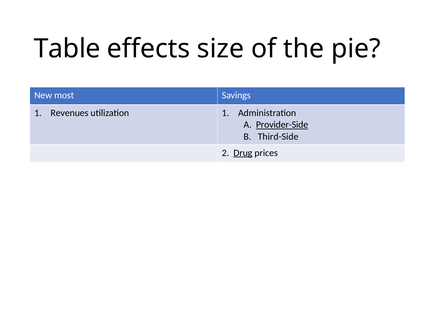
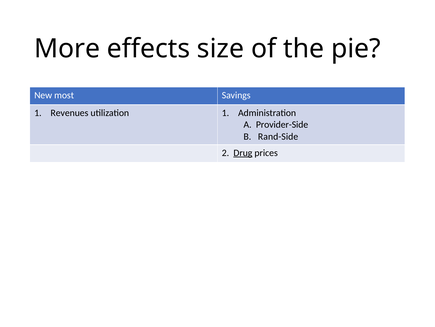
Table: Table -> More (67, 49)
Provider-Side underline: present -> none (282, 125)
Third-Side: Third-Side -> Rand-Side (278, 136)
